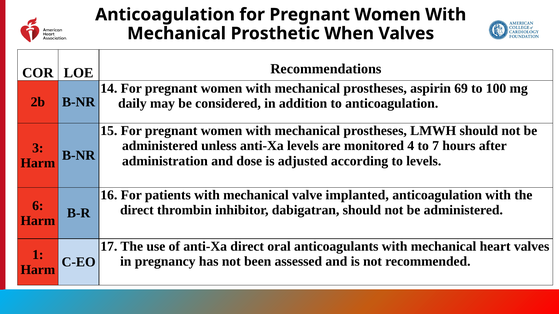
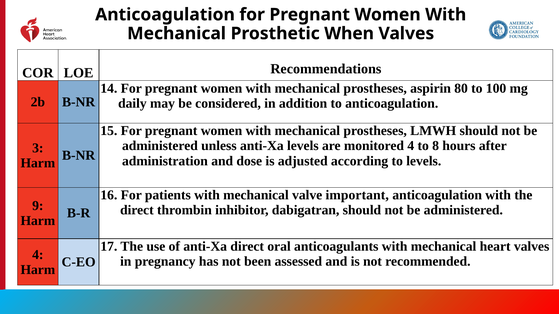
69: 69 -> 80 (461, 88)
7: 7 -> 8 (436, 146)
implanted: implanted -> important (357, 195)
6: 6 -> 9 (38, 206)
1: 1 -> 4 (38, 255)
